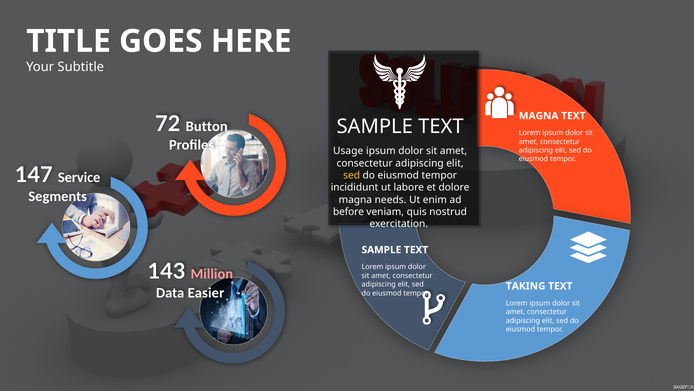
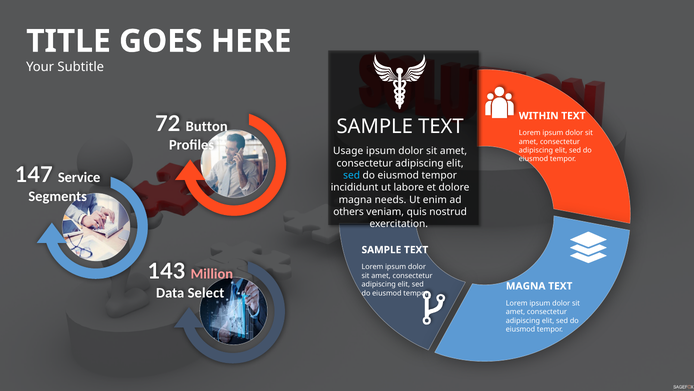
MAGNA: MAGNA -> WITHIN (539, 116)
sed colour: yellow -> light blue (352, 175)
before: before -> others (349, 212)
TAKING: TAKING -> MAGNA (526, 286)
Easier: Easier -> Select (206, 292)
